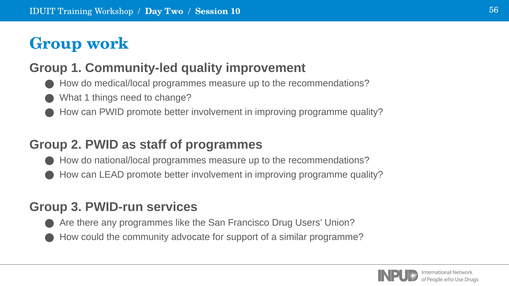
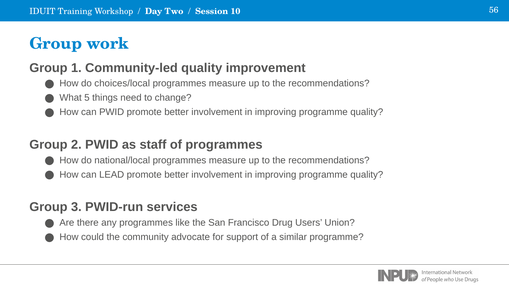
medical/local: medical/local -> choices/local (122, 84)
What 1: 1 -> 5 (87, 98)
